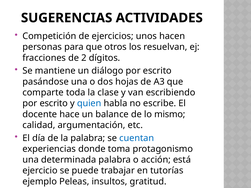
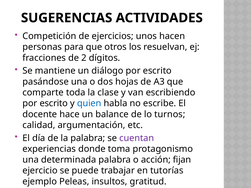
mismo: mismo -> turnos (170, 114)
cuentan colour: blue -> purple (137, 138)
está: está -> fijan (182, 160)
